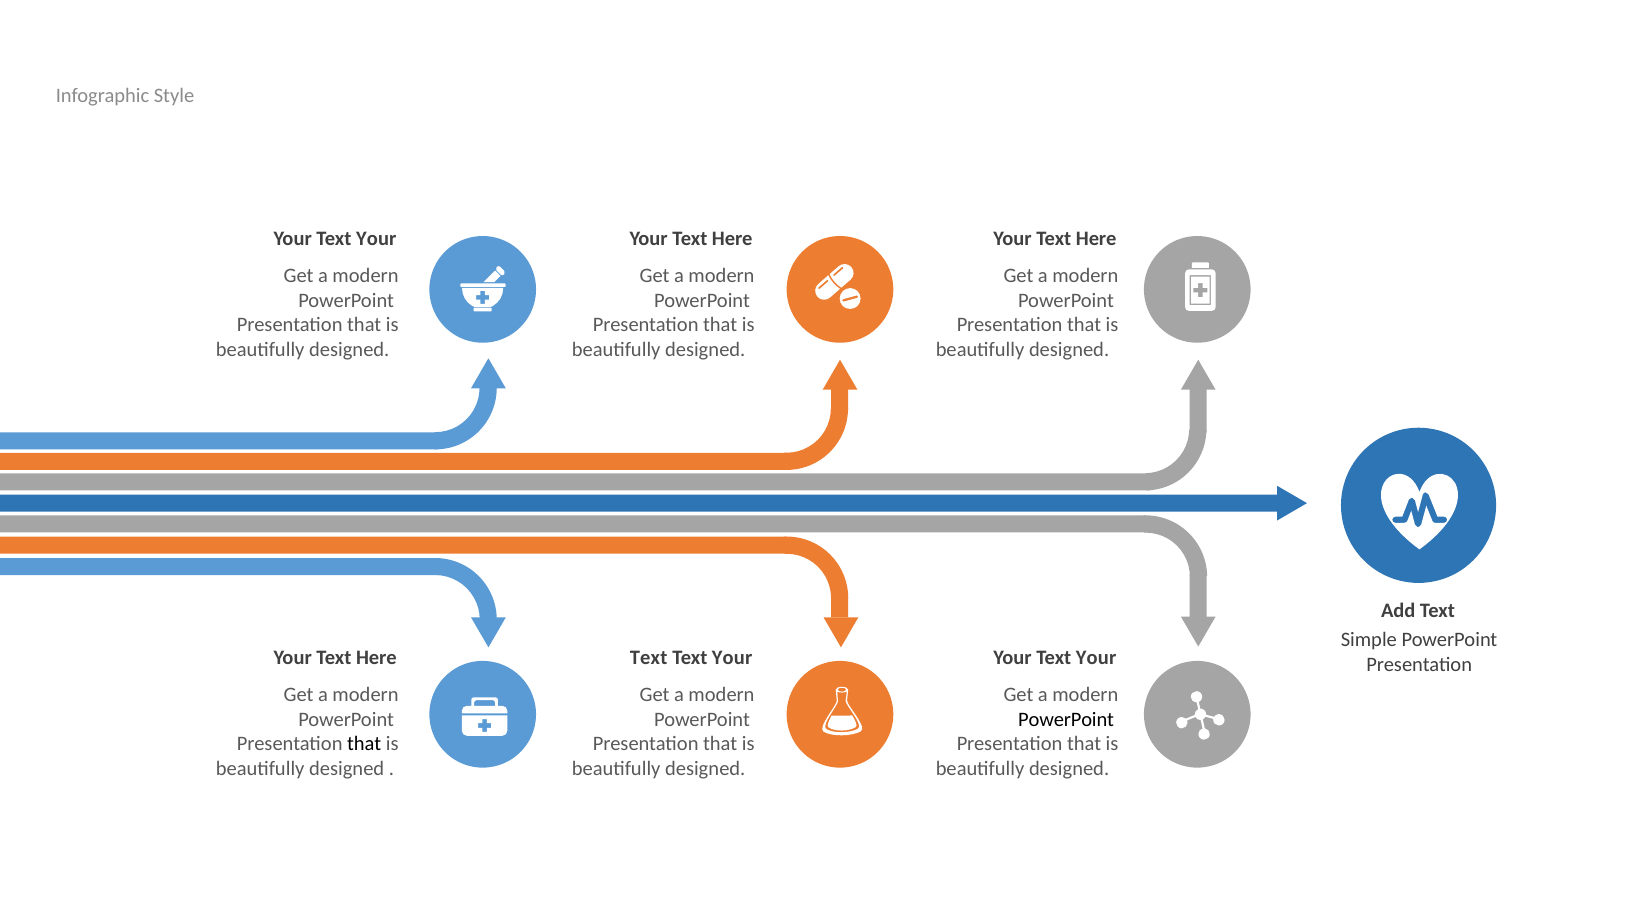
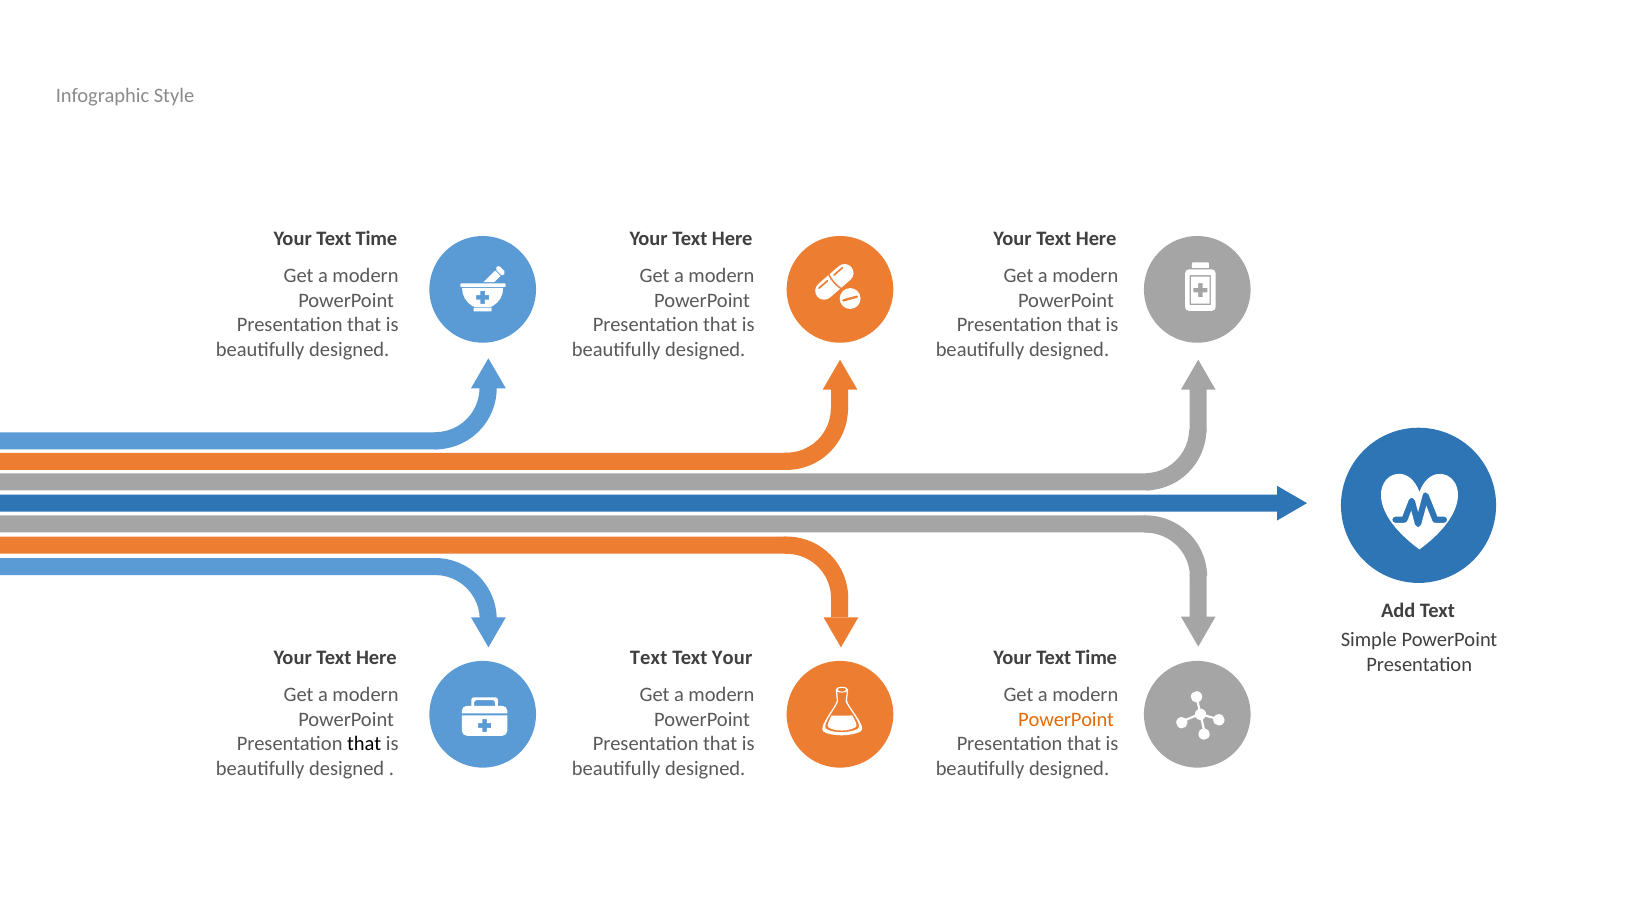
Your: Your -> Time (376, 238)
Your: Your -> Time (1096, 657)
PowerPoint colour: black -> orange (1066, 719)
